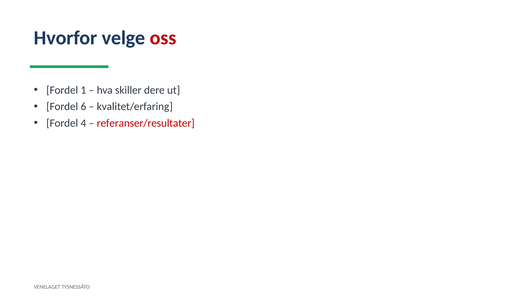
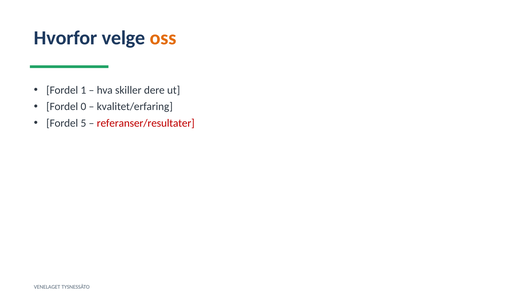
oss colour: red -> orange (163, 38)
6: 6 -> 0 (83, 107)
4: 4 -> 5 (83, 123)
